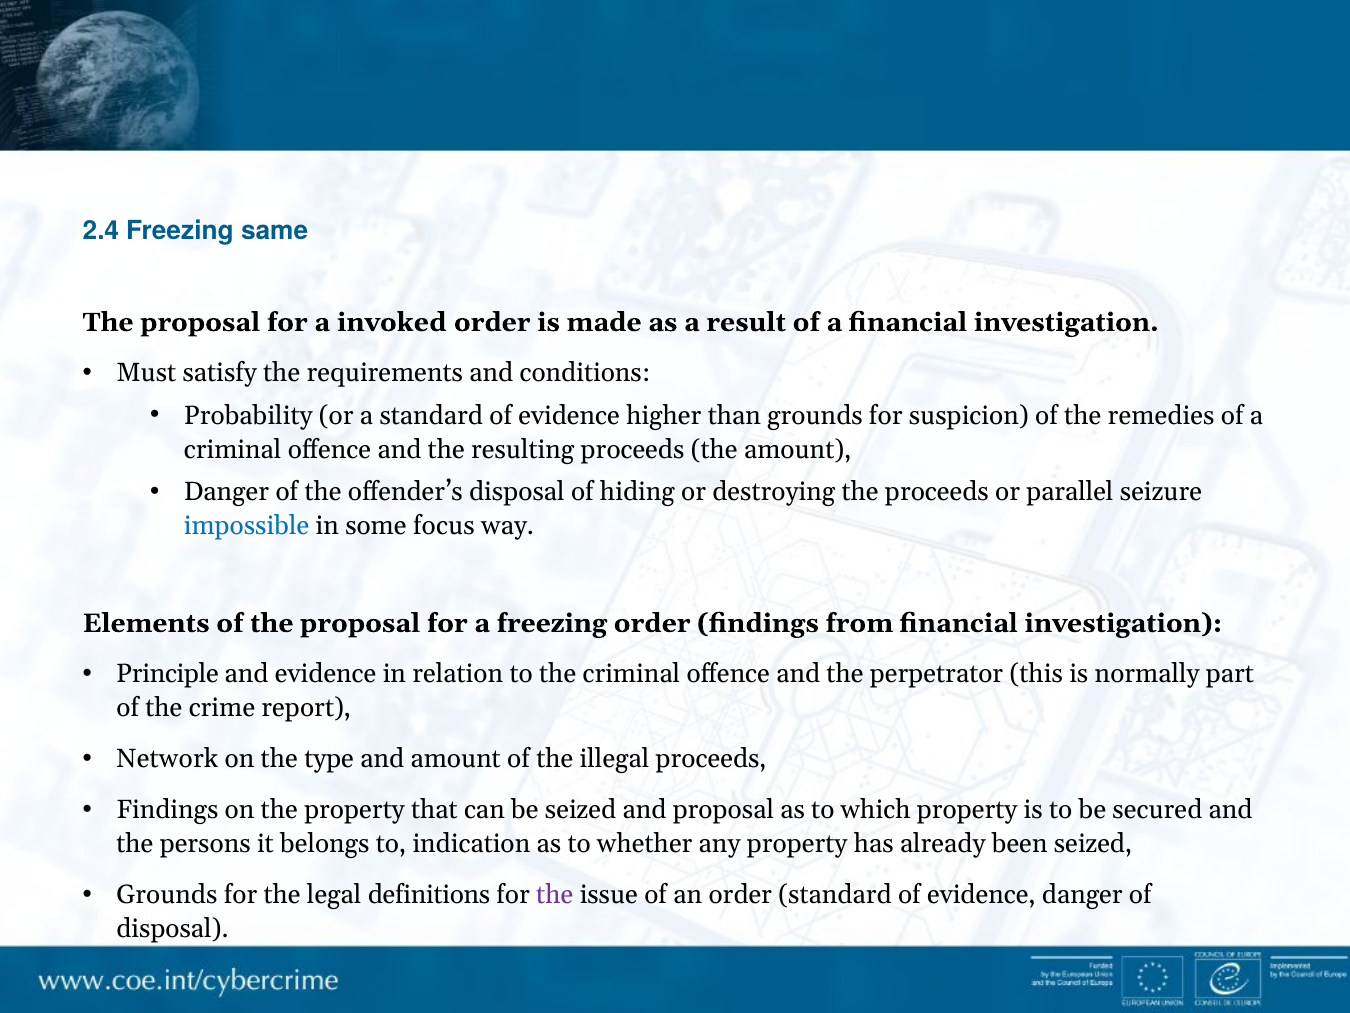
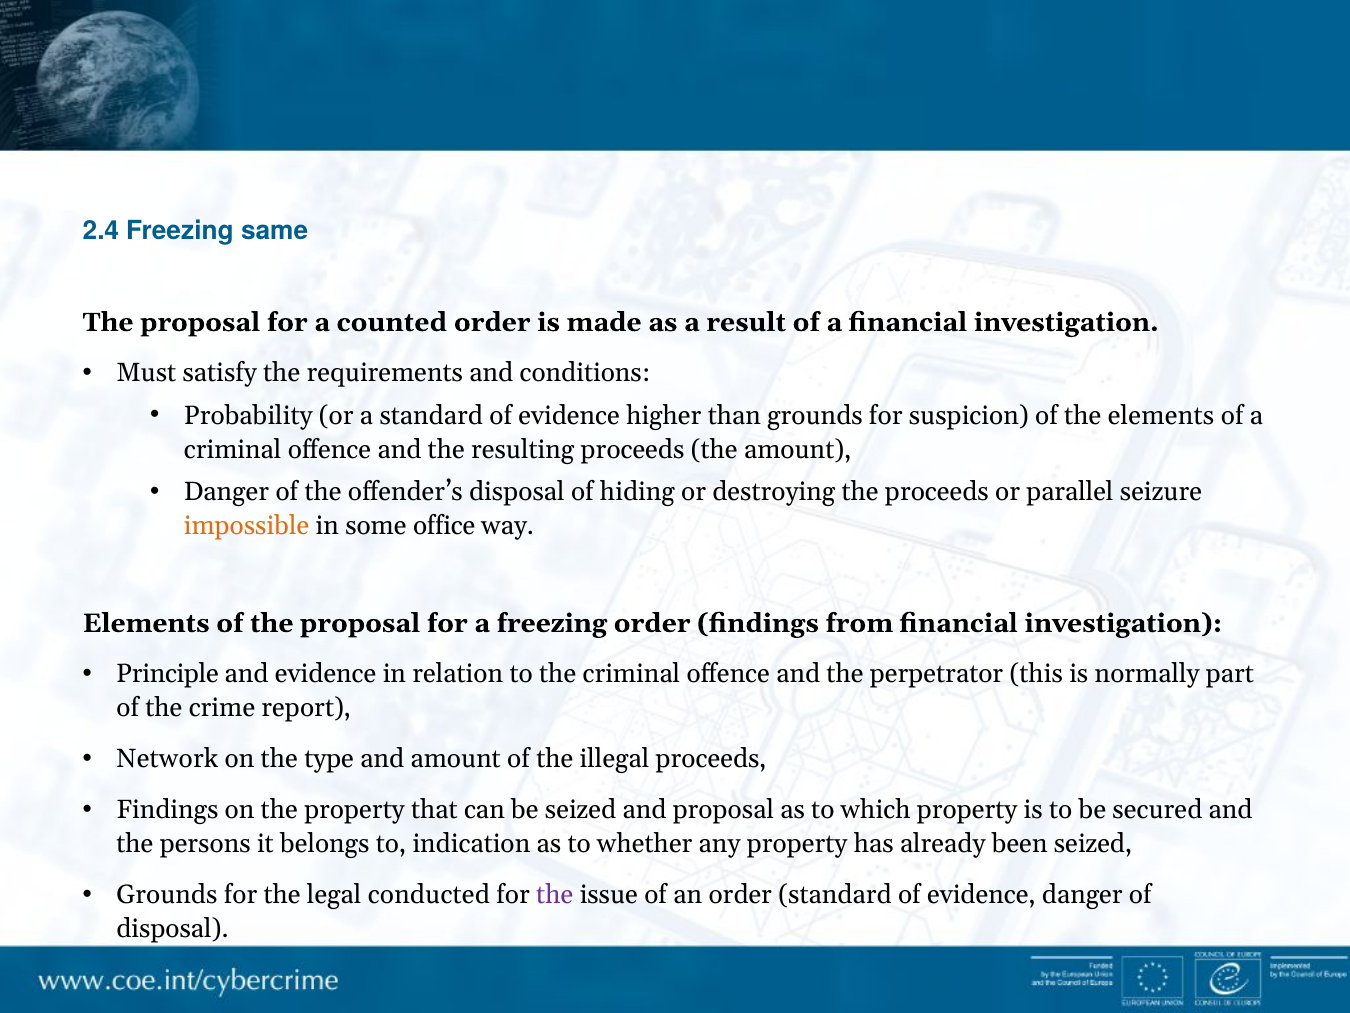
invoked: invoked -> counted (392, 322)
the remedies: remedies -> elements (1161, 415)
impossible colour: blue -> orange (247, 526)
focus: focus -> office (444, 526)
definitions: definitions -> conducted (429, 894)
